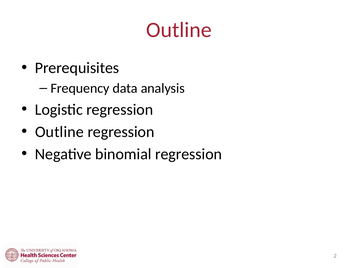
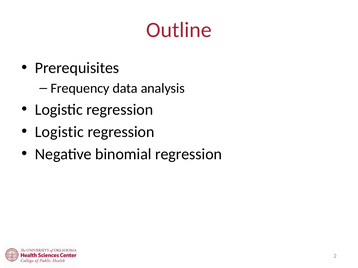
Outline: Outline -> Logistic (59, 132)
